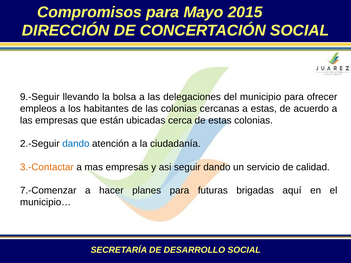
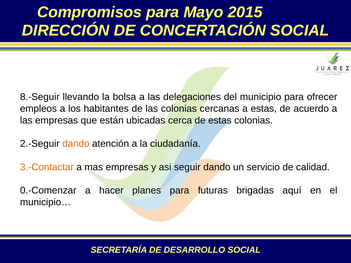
9.-Seguir: 9.-Seguir -> 8.-Seguir (40, 97)
dando colour: blue -> orange (76, 144)
7.-Comenzar: 7.-Comenzar -> 0.-Comenzar (48, 191)
